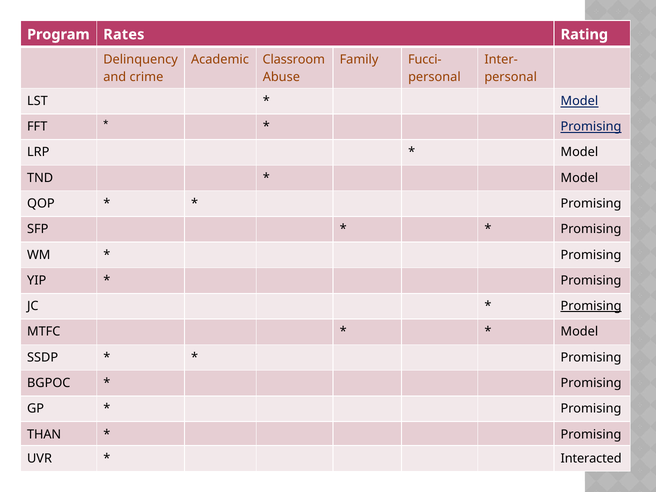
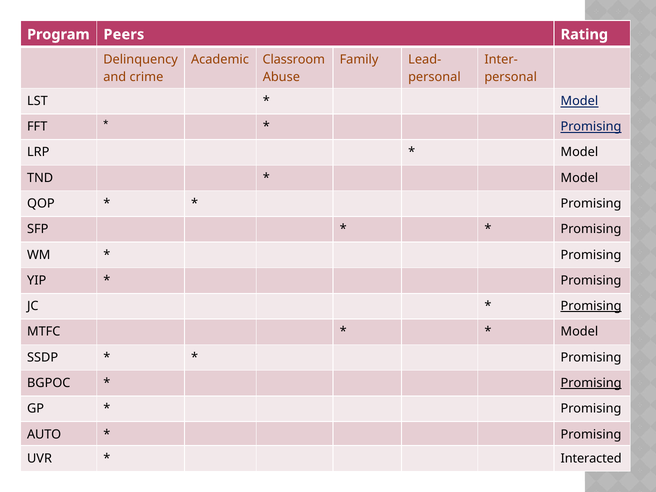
Rates: Rates -> Peers (124, 35)
Fucci-: Fucci- -> Lead- (425, 60)
Promising underline: none -> present (591, 383)
THAN: THAN -> AUTO (44, 434)
